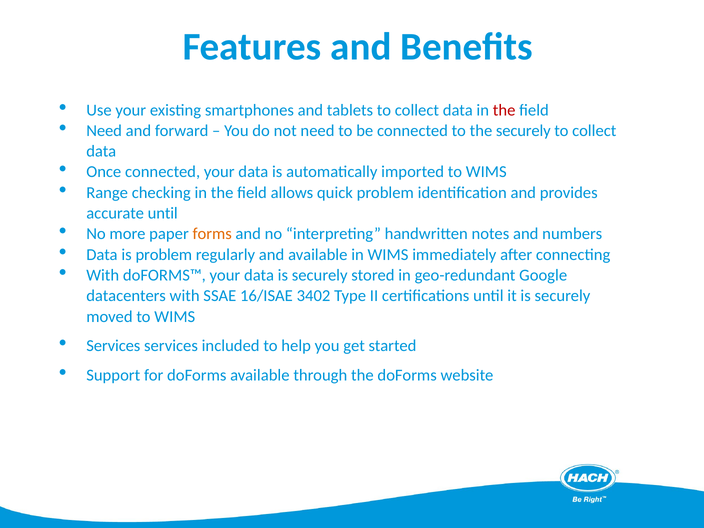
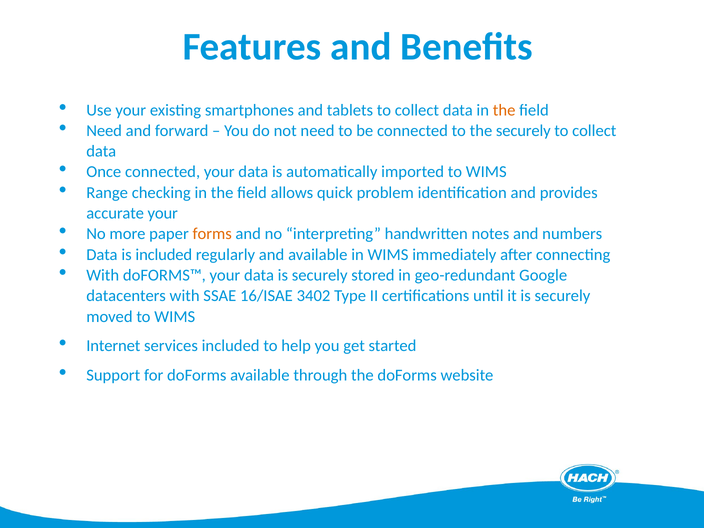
the colour: red -> orange (504, 110)
accurate until: until -> your (163, 213)
is problem: problem -> included (164, 255)
Services: Services -> Internet (113, 346)
